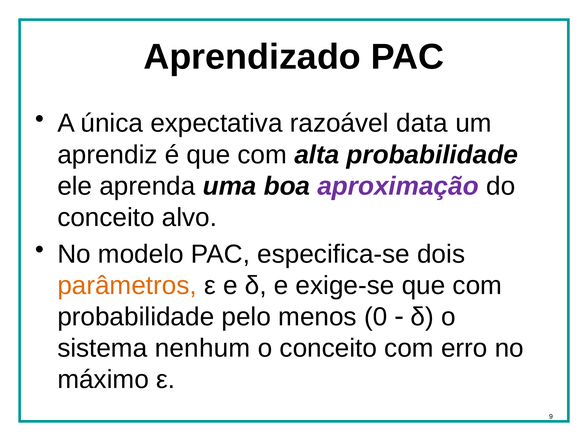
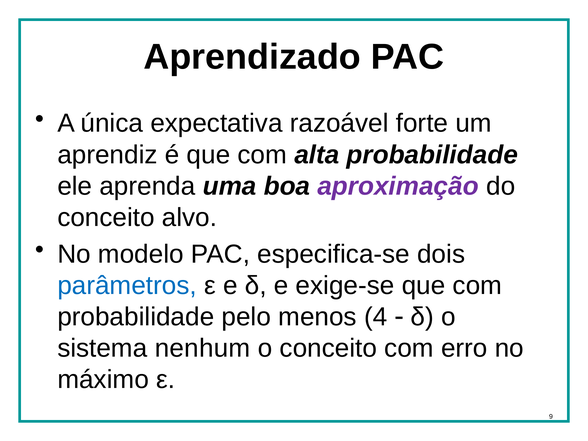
data: data -> forte (422, 123)
parâmetros colour: orange -> blue (127, 285)
0: 0 -> 4 (376, 317)
